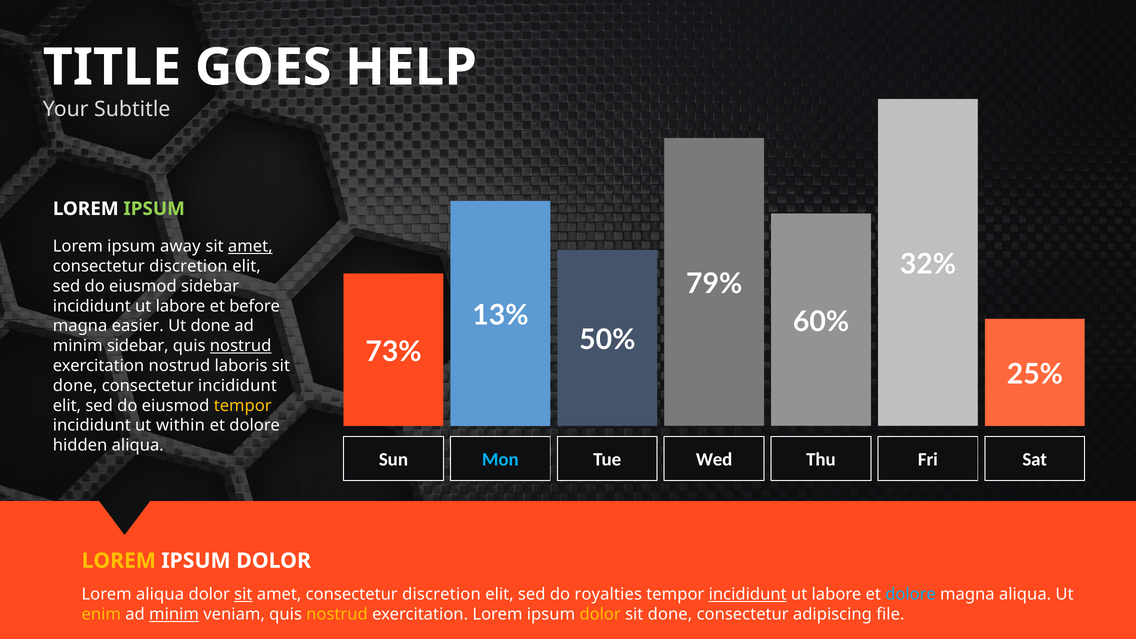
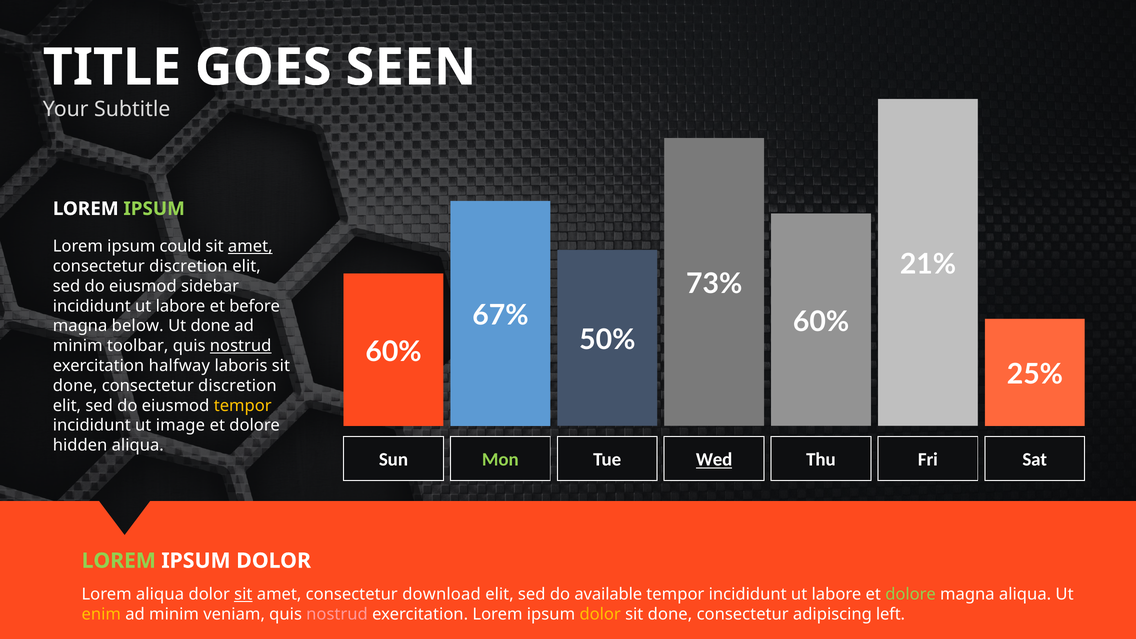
HELP: HELP -> SEEN (411, 67)
away: away -> could (181, 246)
32%: 32% -> 21% (928, 264)
79%: 79% -> 73% (714, 284)
13%: 13% -> 67% (500, 315)
easier: easier -> below (138, 326)
73%: 73% -> 60% (394, 352)
minim sidebar: sidebar -> toolbar (138, 346)
exercitation nostrud: nostrud -> halfway (179, 366)
incididunt: incididunt -> discretion (237, 386)
within: within -> image (180, 425)
Mon colour: light blue -> light green (500, 460)
Wed underline: none -> present (714, 460)
LOREM colour: yellow -> light green (119, 561)
discretion: discretion -> download (441, 594)
royalties: royalties -> available (608, 594)
incididunt underline: present -> none (748, 594)
dolore colour: light blue -> light green (911, 594)
minim underline: present -> none (174, 614)
nostrud colour: yellow -> pink (337, 614)
file: file -> left (890, 614)
